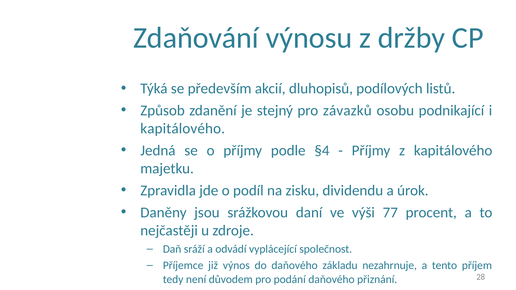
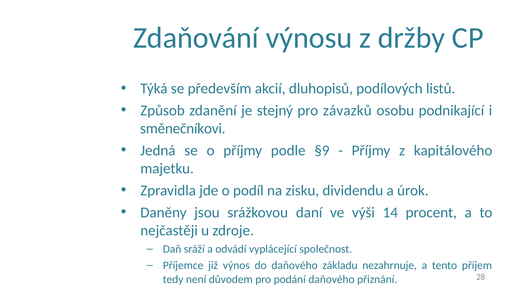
kapitálového: kapitálového -> směnečníkovi (183, 129)
§4: §4 -> §9 (322, 151)
77: 77 -> 14 (390, 213)
